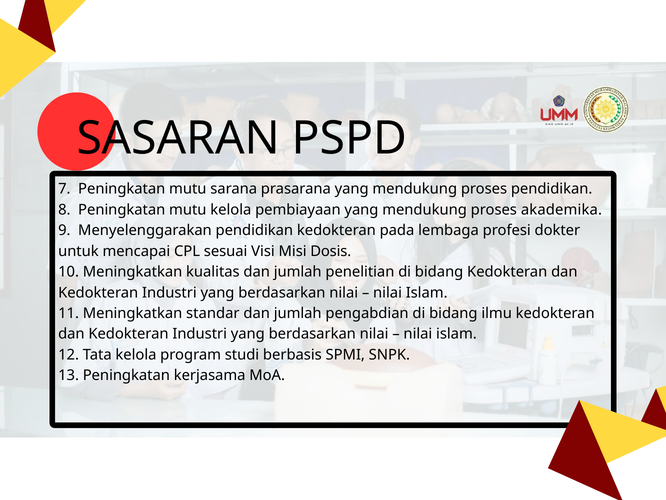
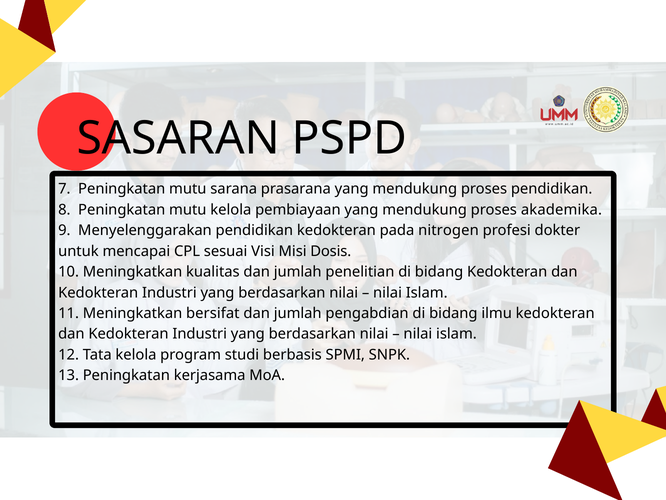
lembaga: lembaga -> nitrogen (448, 230)
standar: standar -> bersifat (213, 313)
